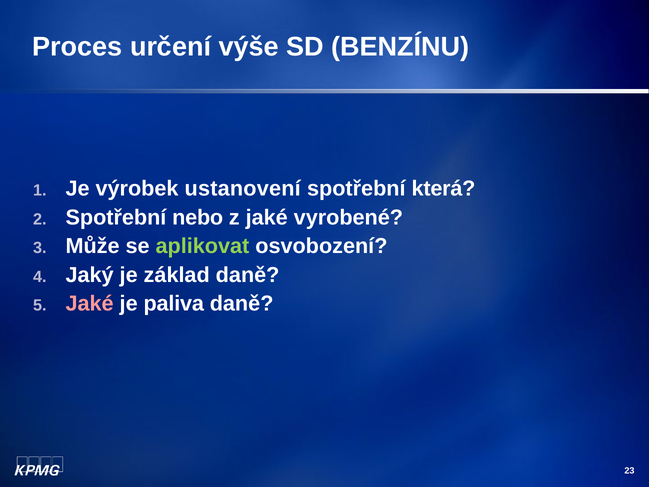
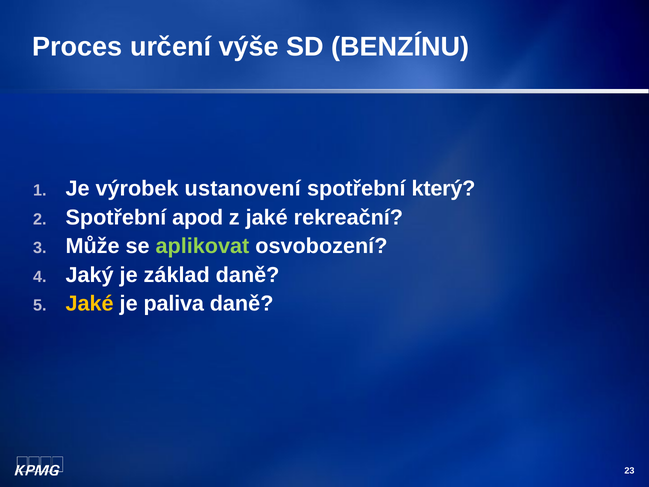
která: která -> který (443, 189)
nebo: nebo -> apod (198, 217)
vyrobené: vyrobené -> rekreační (348, 217)
Jaké colour: pink -> yellow (90, 304)
